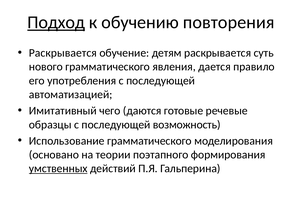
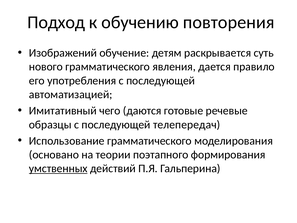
Подход underline: present -> none (56, 22)
Раскрывается: Раскрывается -> Изображений (63, 53)
возможность: возможность -> телепередач (187, 124)
